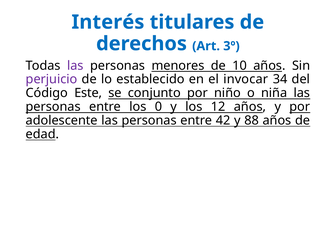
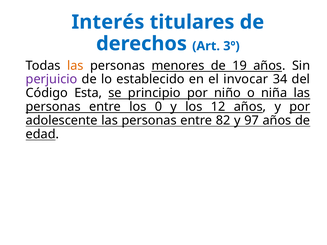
las colour: purple -> orange (75, 66)
10: 10 -> 19 (240, 66)
Este: Este -> Esta (88, 93)
conjunto: conjunto -> principio (154, 93)
42: 42 -> 82 (223, 121)
88: 88 -> 97 (252, 121)
